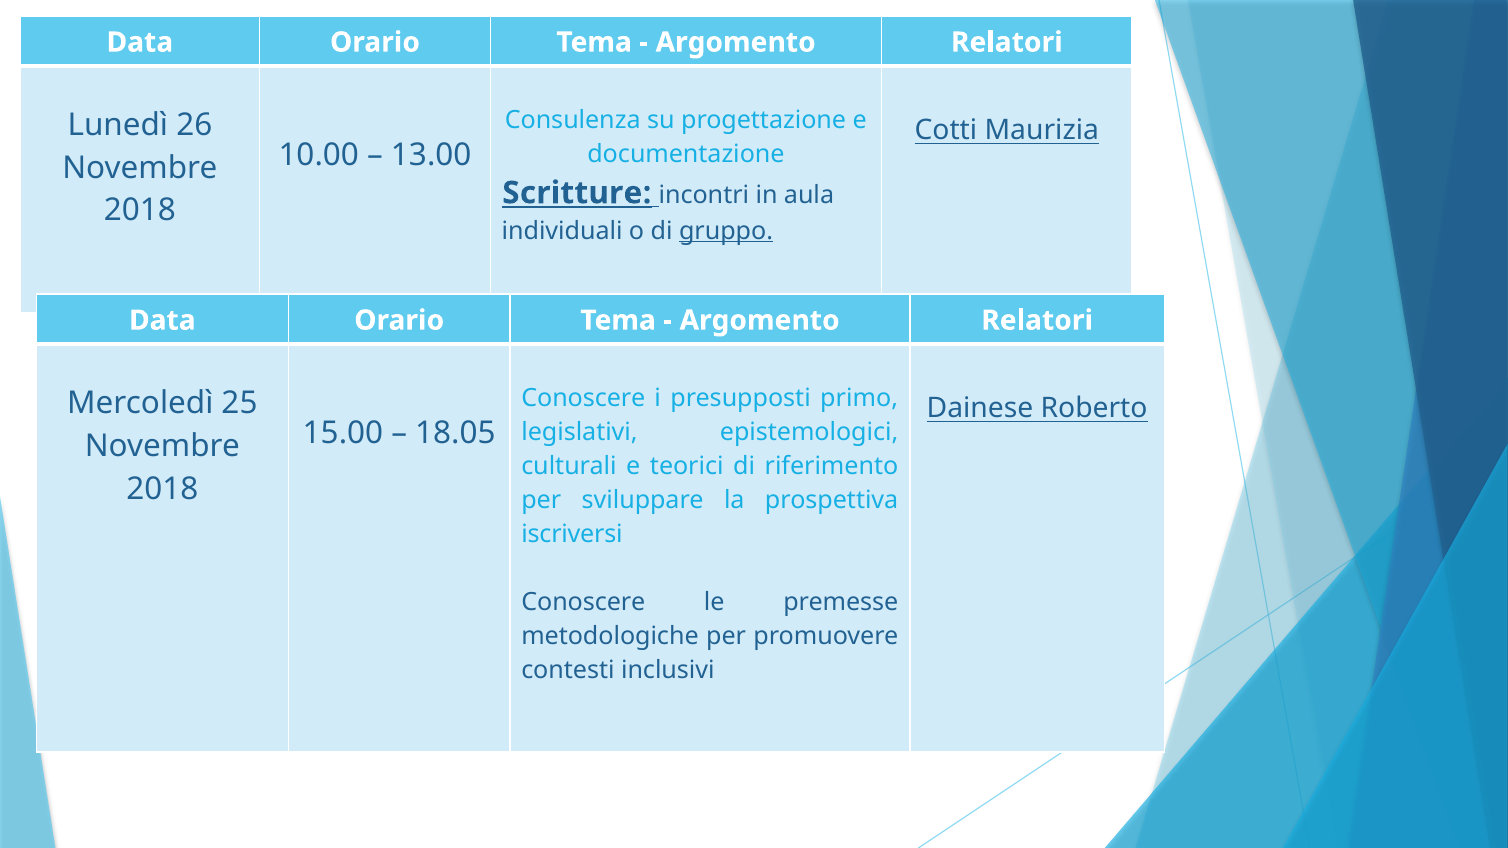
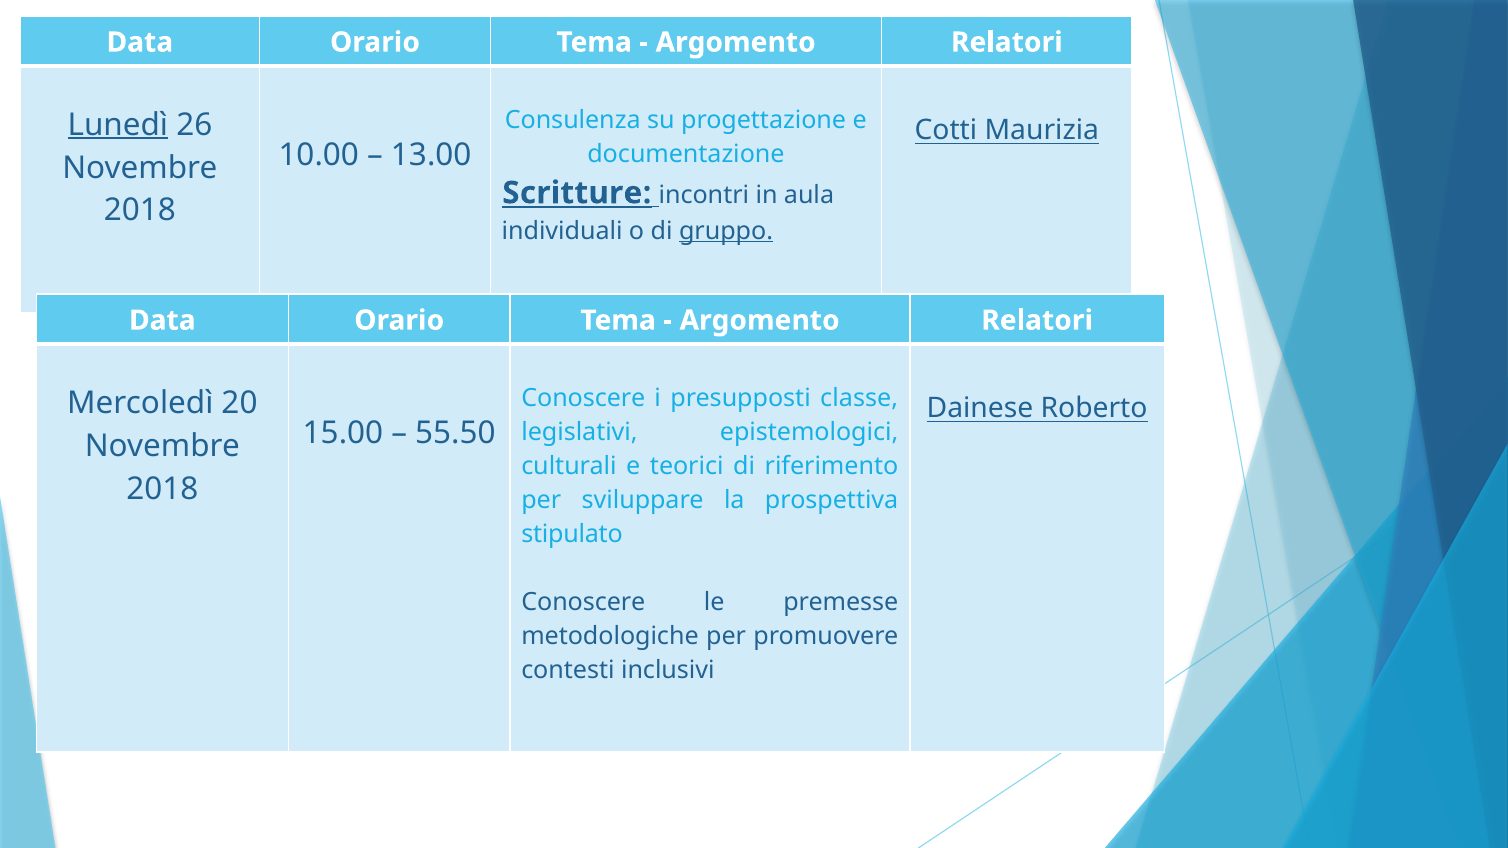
Lunedì underline: none -> present (118, 125)
primo: primo -> classe (859, 398)
25: 25 -> 20 (239, 403)
18.05: 18.05 -> 55.50 (455, 433)
iscriversi: iscriversi -> stipulato (572, 534)
